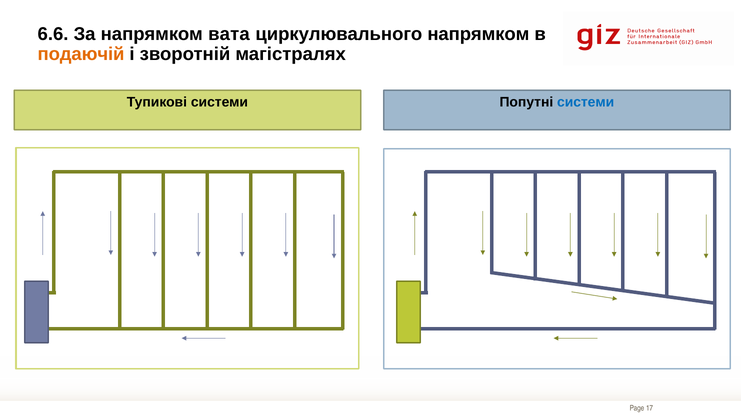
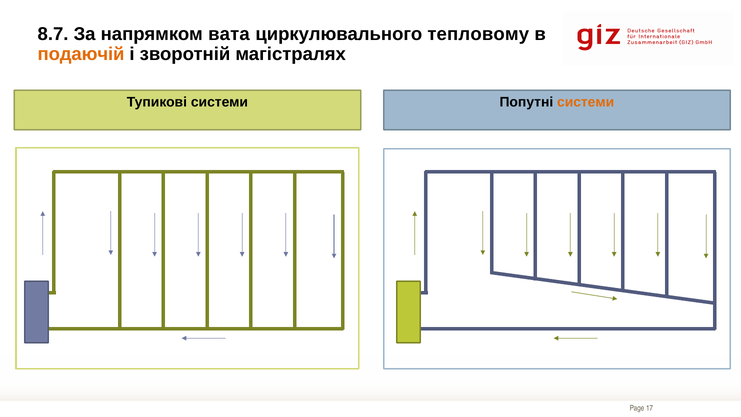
6.6: 6.6 -> 8.7 (53, 34)
циркулювального напрямком: напрямком -> тепловому (478, 34)
системи colour: blue -> orange (586, 102)
